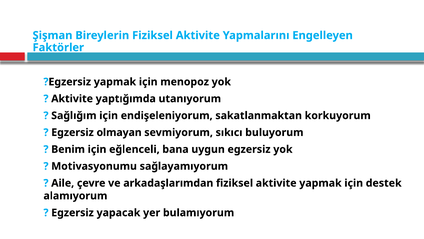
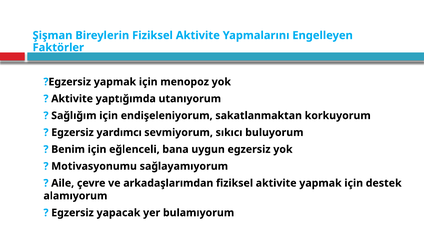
olmayan: olmayan -> yardımcı (119, 132)
